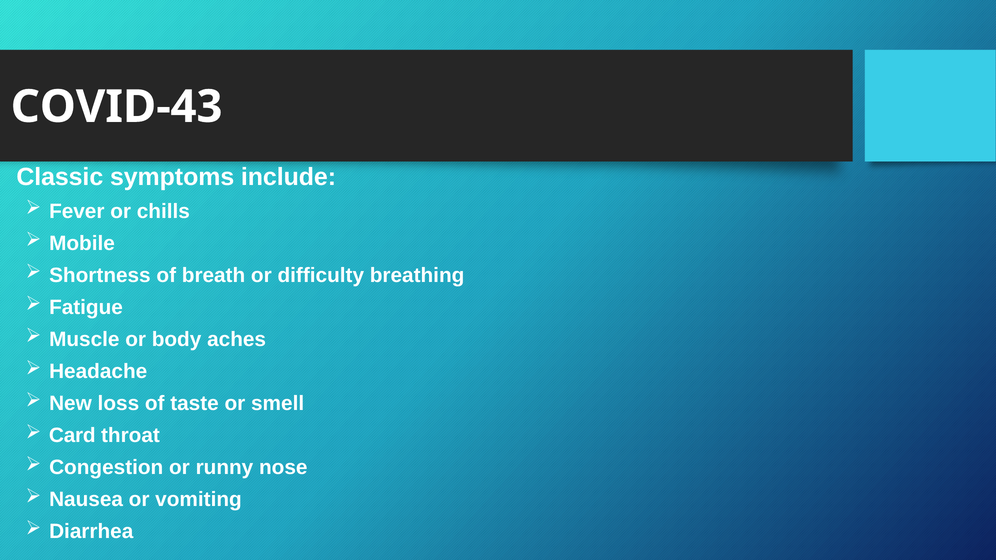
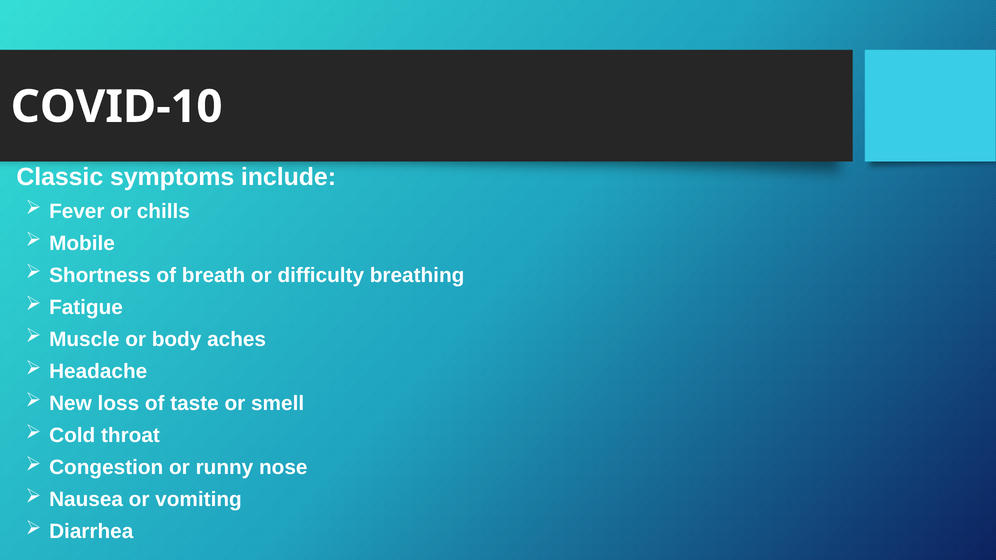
COVID-43: COVID-43 -> COVID-10 (117, 107)
Card: Card -> Cold (72, 435)
